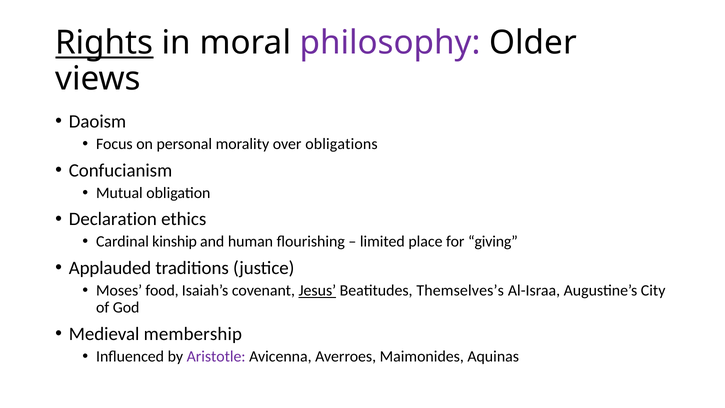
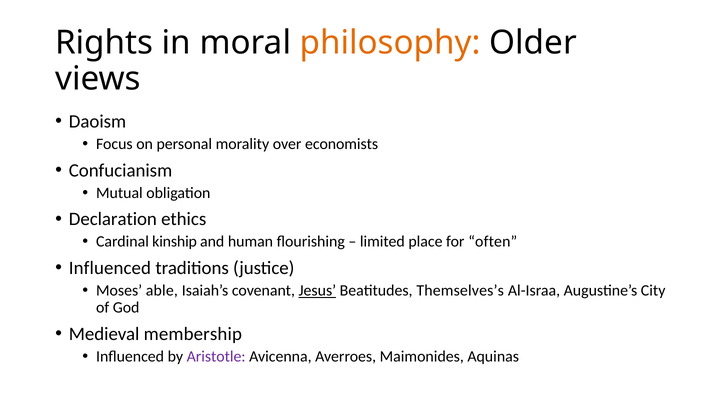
Rights underline: present -> none (104, 43)
philosophy colour: purple -> orange (390, 43)
obligations: obligations -> economists (342, 144)
giving: giving -> often (493, 242)
Applauded: Applauded -> Influenced (110, 268)
food: food -> able (162, 290)
